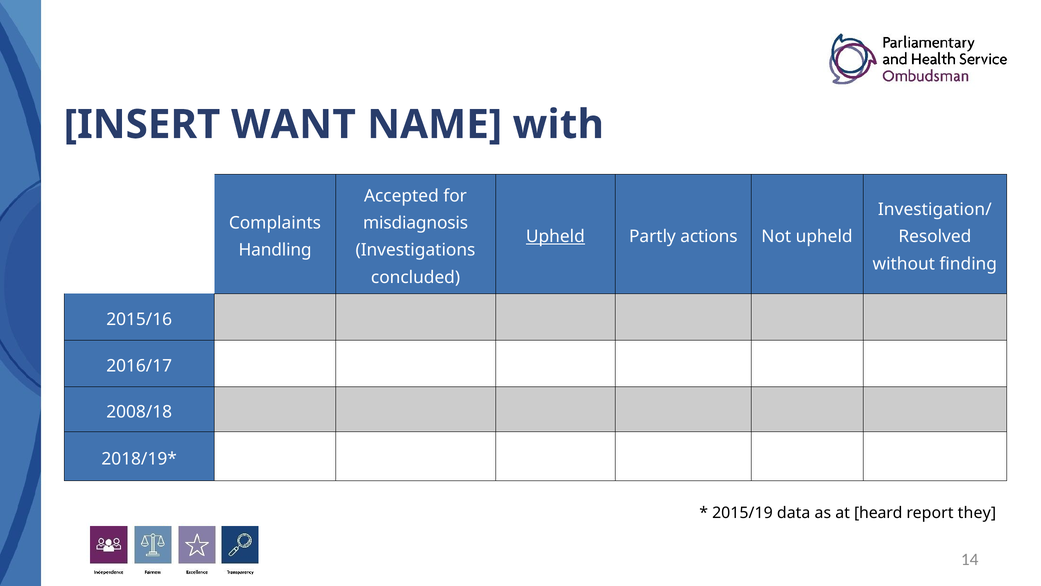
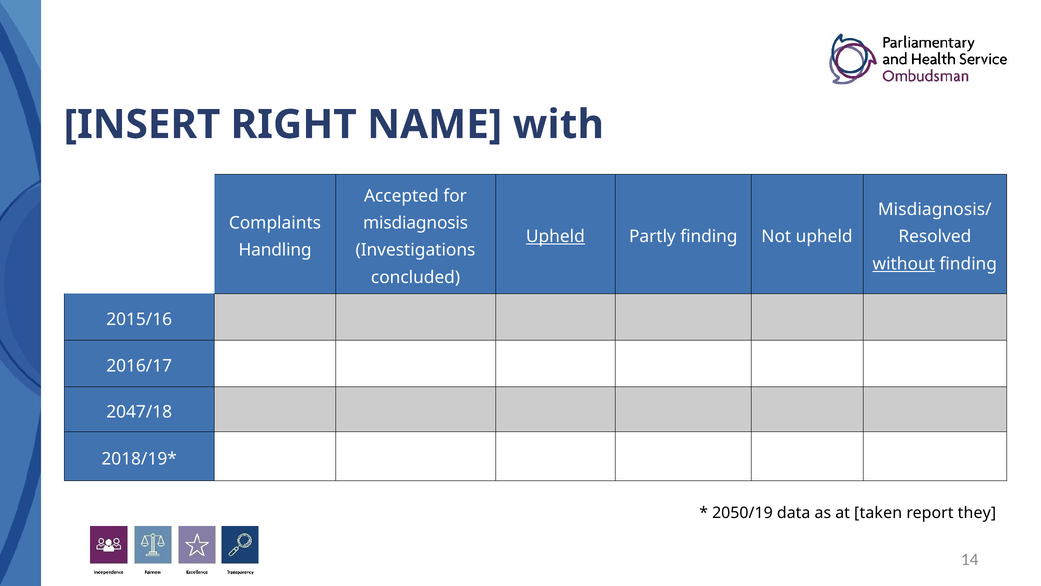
WANT: WANT -> RIGHT (294, 125)
Investigation/: Investigation/ -> Misdiagnosis/ (935, 209)
Partly actions: actions -> finding (709, 236)
without underline: none -> present (904, 264)
2008/18: 2008/18 -> 2047/18 (139, 412)
2015/19: 2015/19 -> 2050/19 (742, 513)
heard: heard -> taken (878, 513)
